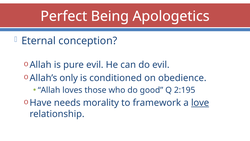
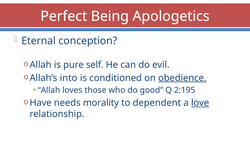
pure evil: evil -> self (95, 65)
only: only -> into (69, 78)
obedience underline: none -> present (182, 78)
framework: framework -> dependent (157, 103)
